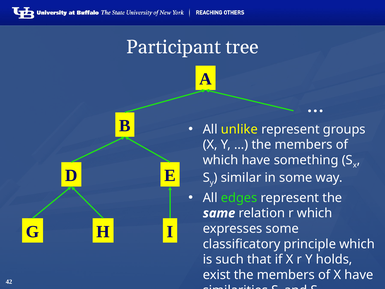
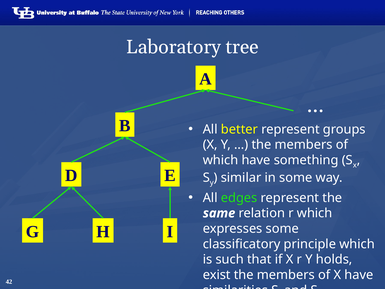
Participant: Participant -> Laboratory (174, 47)
unlike: unlike -> better (239, 129)
